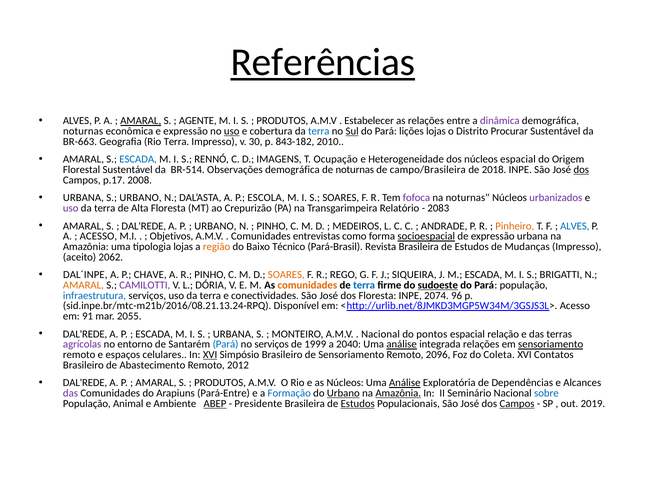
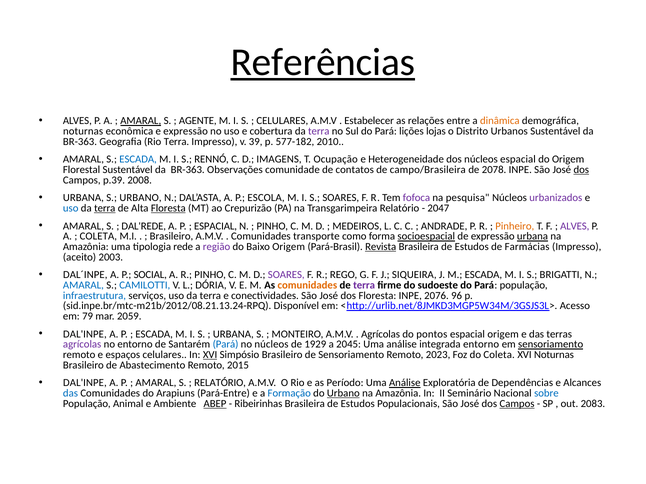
PRODUTOS: PRODUTOS -> CELULARES (282, 121)
dinâmica colour: purple -> orange (500, 121)
uso underline: present -> none (232, 131)
terra colour: blue -> purple (319, 131)
Sul underline: present -> none (352, 131)
Procurar: Procurar -> Urbanos (509, 131)
BR-663: BR-663 -> BR-363 (80, 142)
30: 30 -> 39 (256, 142)
843-182: 843-182 -> 577-182 (295, 142)
Florestal Sustentável da BR-514: BR-514 -> BR-363 (188, 170)
Observações demográfica: demográfica -> comunidade (292, 170)
de noturnas: noturnas -> contatos (355, 170)
2018: 2018 -> 2078 (494, 170)
p.17: p.17 -> p.39 (114, 180)
na noturnas: noturnas -> pesquisa (468, 198)
uso colour: purple -> blue (71, 208)
terra underline: none -> present (105, 208)
Floresta underline: none -> present (168, 208)
2083: 2083 -> 2047 (438, 208)
URBANO: URBANO -> ESPACIAL (215, 226)
ALVES colour: blue -> purple (575, 226)
ACESSO: ACESSO -> COLETA (98, 237)
Objetivos: Objetivos -> Brasileiro (171, 237)
entrevistas: entrevistas -> transporte (316, 237)
urbana underline: none -> present (532, 237)
tipologia lojas: lojas -> rede (183, 247)
região colour: orange -> purple (217, 247)
Baixo Técnico: Técnico -> Origem (289, 247)
Revista underline: none -> present (381, 247)
Mudanças: Mudanças -> Farmácias (527, 247)
2062: 2062 -> 2003 (111, 257)
CHAVE: CHAVE -> SOCIAL (150, 275)
SOARES colour: orange -> purple (286, 275)
AMARAL colour: orange -> blue (83, 285)
CAMILOTTI colour: purple -> blue (145, 285)
terra colour: blue -> purple (364, 285)
sudoeste underline: present -> none (438, 285)
2074: 2074 -> 2076 (437, 296)
sid.inpe.br/mtc-m21b/2016/08.21.13.24-RPQ: sid.inpe.br/mtc-m21b/2016/08.21.13.24-RPQ -> sid.inpe.br/mtc-m21b/2012/08.21.13.24-RPQ (167, 306)
91: 91 -> 79 (88, 317)
2055: 2055 -> 2059 (129, 317)
DAL'REDE: DAL'REDE -> DAL'INPE (85, 334)
Nacional: Nacional -> Agrícolas (381, 334)
espacial relação: relação -> origem (503, 334)
no serviços: serviços -> núcleos (272, 345)
1999: 1999 -> 1929 (315, 345)
2040: 2040 -> 2045 (349, 345)
análise underline: present -> none (402, 345)
integrada relações: relações -> entorno (481, 345)
2096: 2096 -> 2023 (438, 355)
XVI Contatos: Contatos -> Noturnas (554, 355)
2012: 2012 -> 2015 (238, 365)
DAL'REDE: DAL'REDE -> DAL'INPE (85, 383)
PRODUTOS: PRODUTOS -> RELATÓRIO (220, 383)
as Núcleos: Núcleos -> Período (345, 383)
das colour: purple -> blue (70, 394)
Amazônia underline: present -> none (398, 394)
Presidente: Presidente -> Ribeirinhas (258, 404)
Estudos underline: present -> none (358, 404)
2019: 2019 -> 2083 (593, 404)
